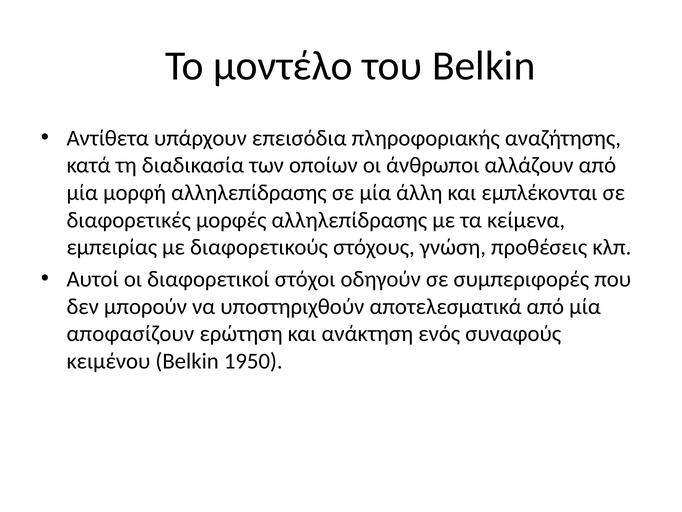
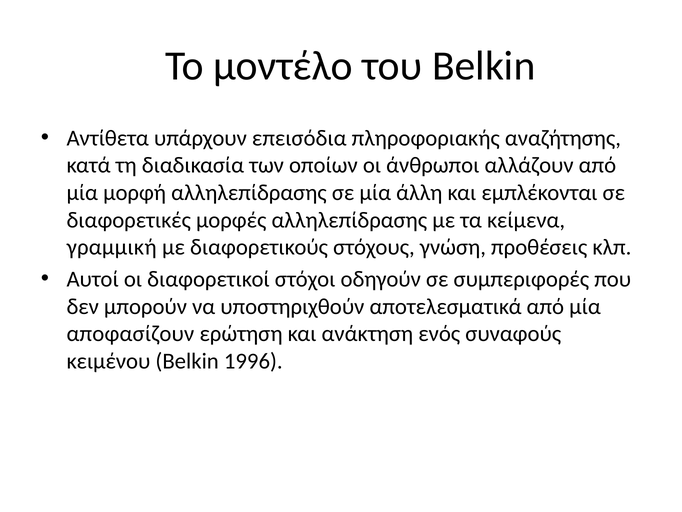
εμπειρίας: εμπειρίας -> γραμμική (112, 247)
1950: 1950 -> 1996 (253, 361)
